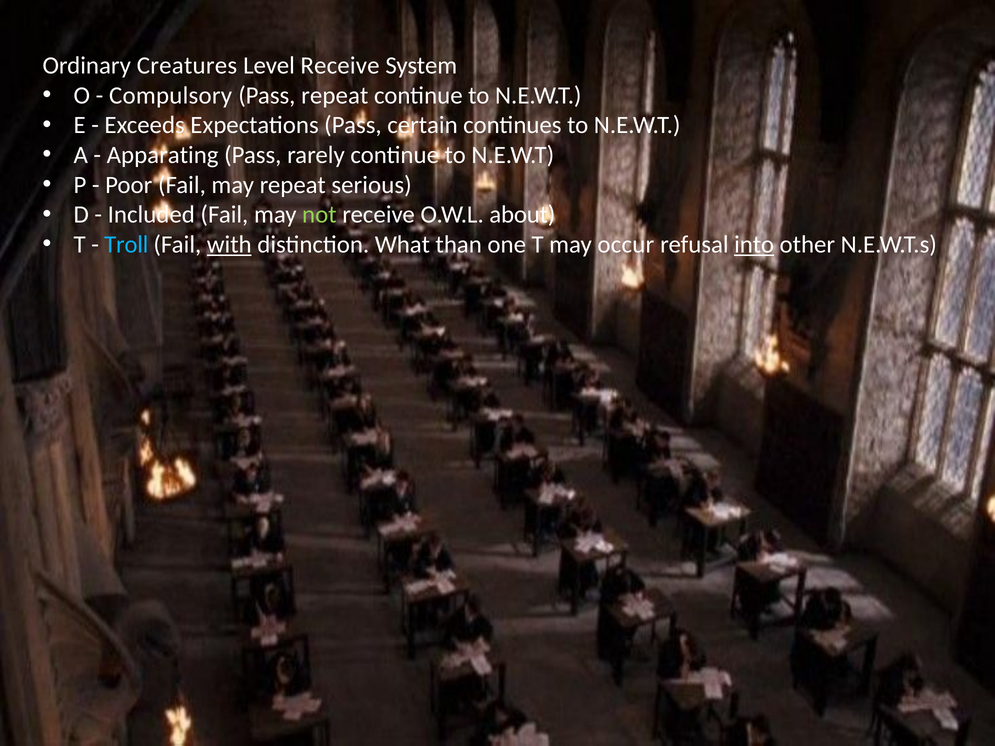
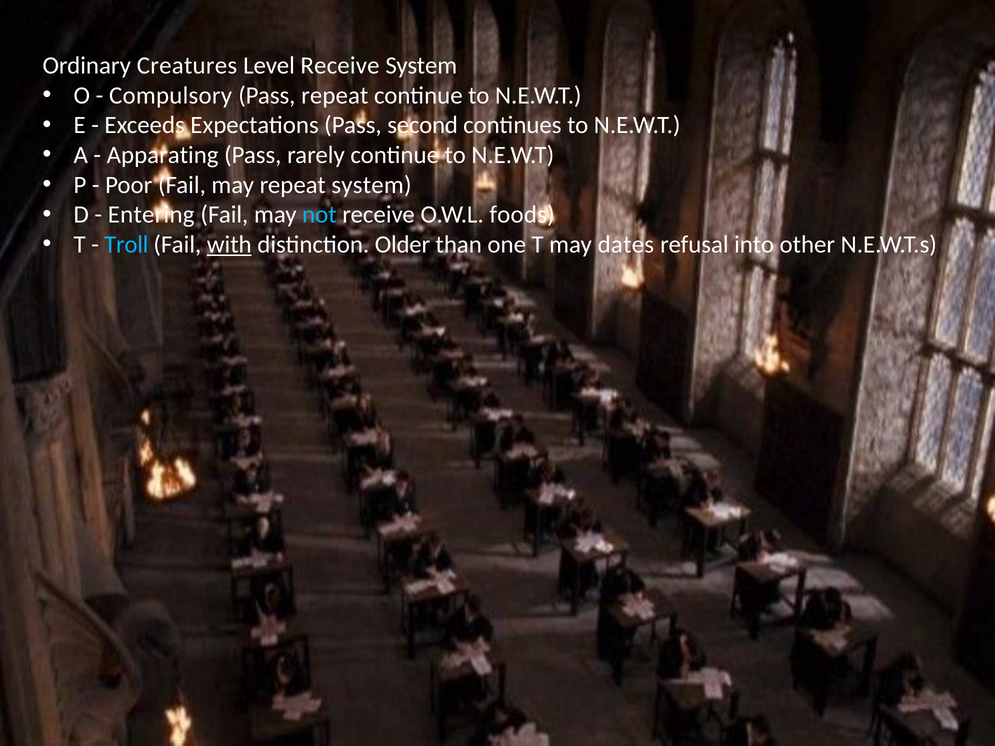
certain: certain -> second (423, 125)
repeat serious: serious -> system (371, 185)
Included: Included -> Entering (151, 215)
not colour: light green -> light blue (319, 215)
about: about -> foods (522, 215)
What: What -> Older (402, 245)
occur: occur -> dates (626, 245)
into underline: present -> none (754, 245)
